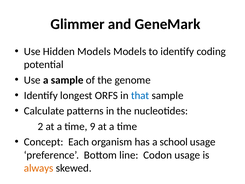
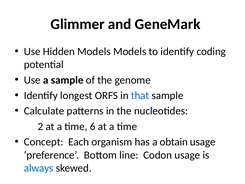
9: 9 -> 6 (93, 126)
school: school -> obtain (174, 142)
always colour: orange -> blue (39, 168)
